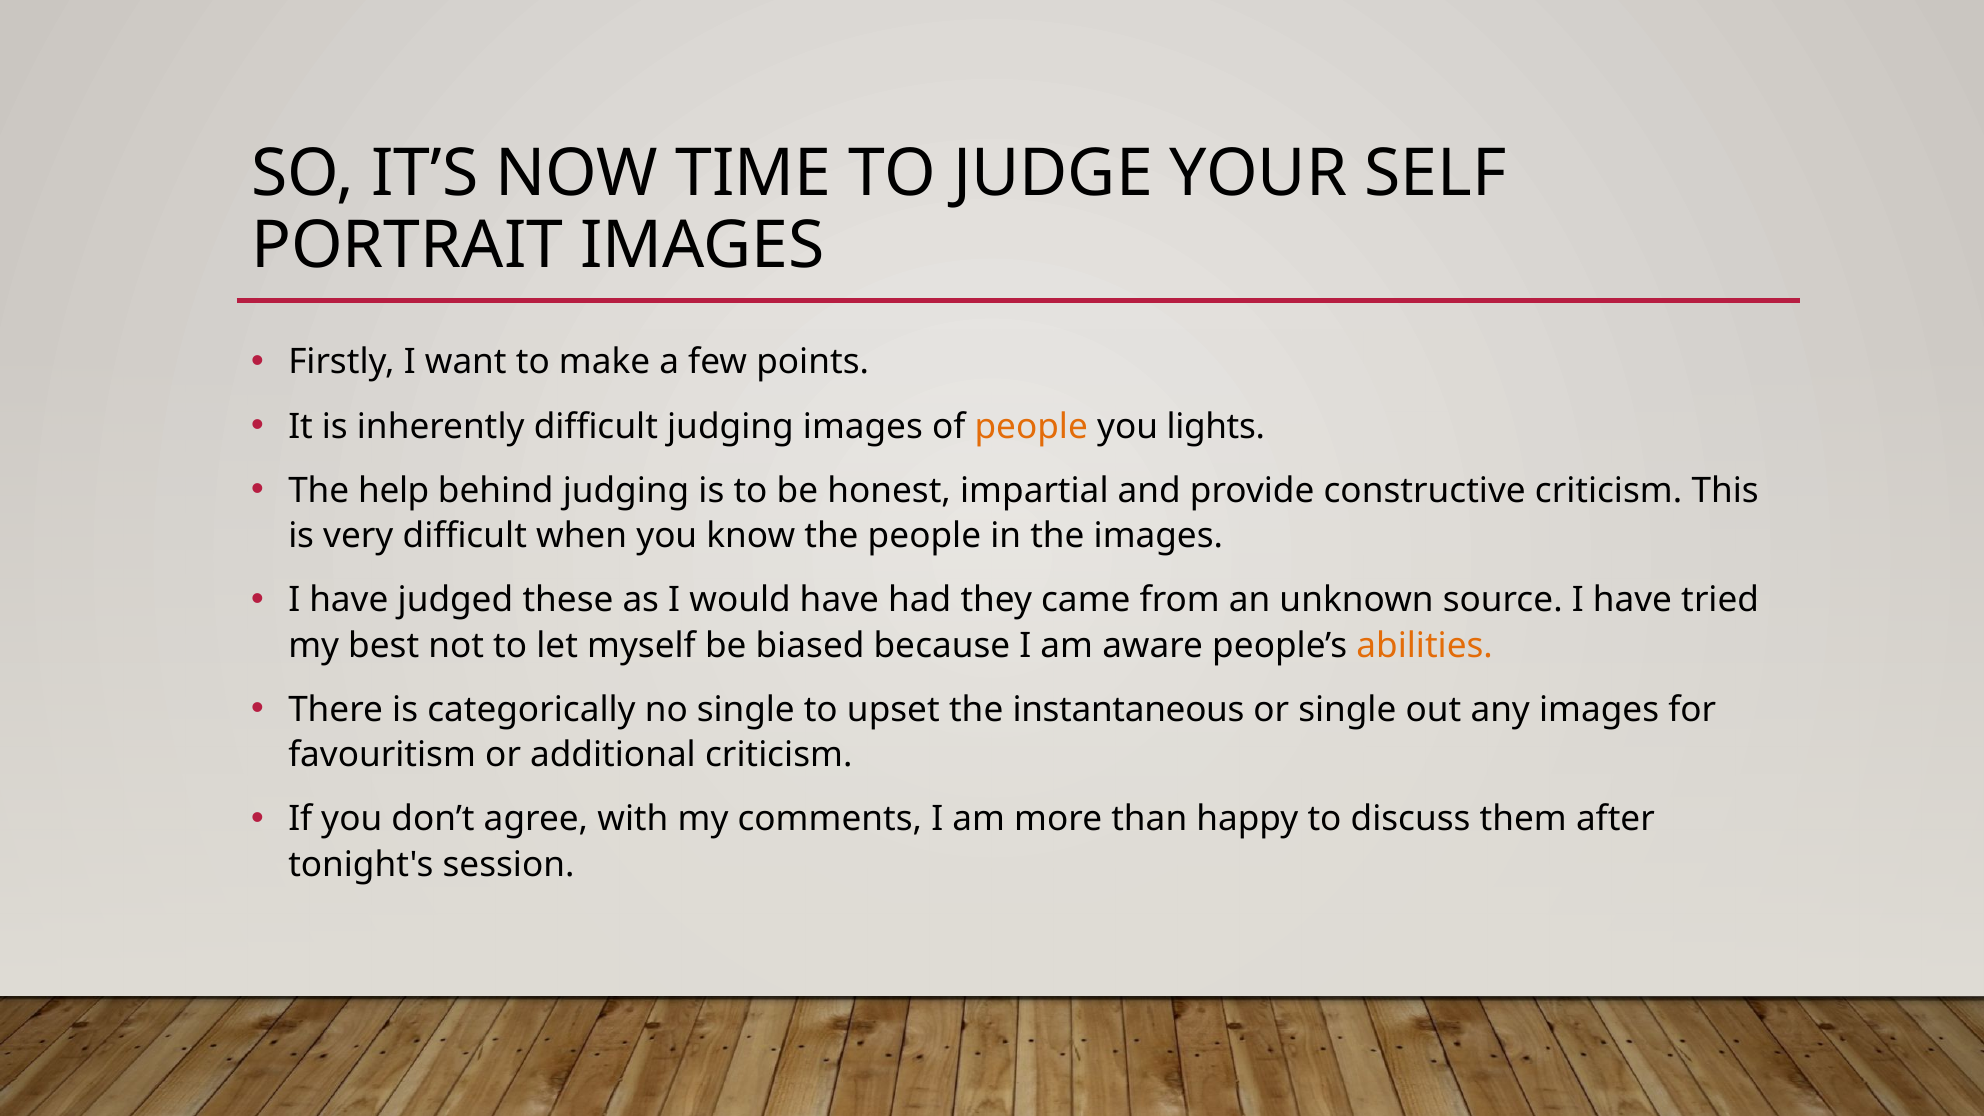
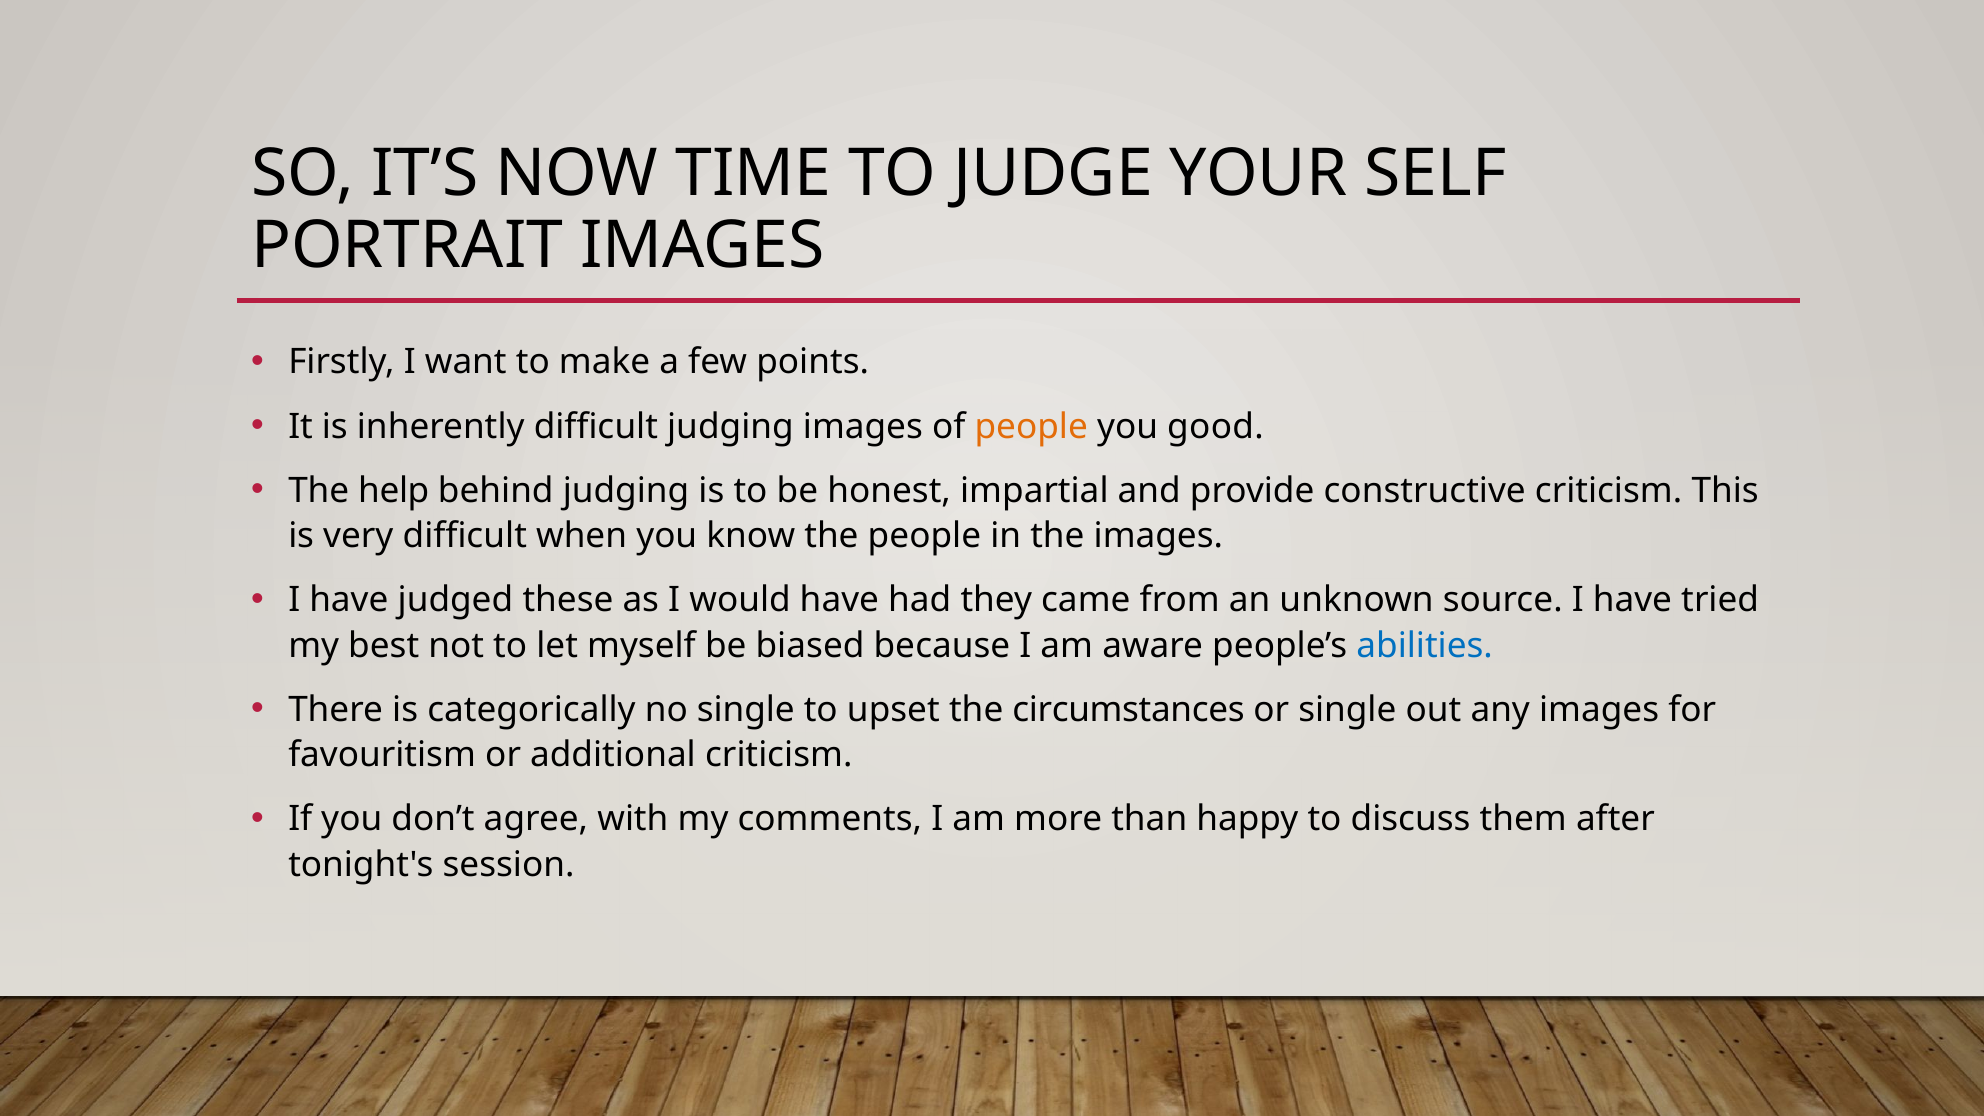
lights: lights -> good (1215, 426)
abilities colour: orange -> blue (1425, 646)
instantaneous: instantaneous -> circumstances (1129, 710)
